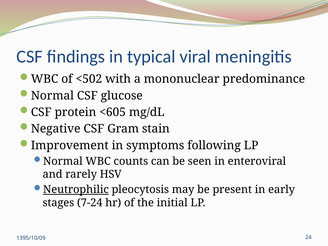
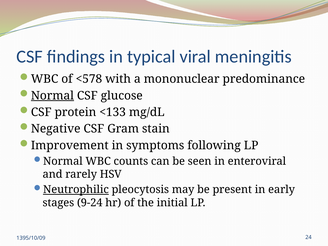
<502: <502 -> <578 (89, 79)
Normal underline: none -> present (52, 96)
<605: <605 -> <133 (113, 112)
7-24: 7-24 -> 9-24 (90, 203)
